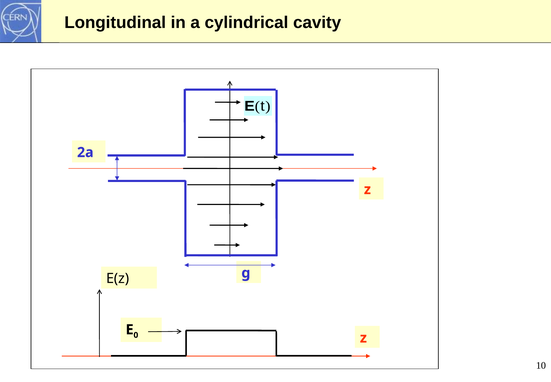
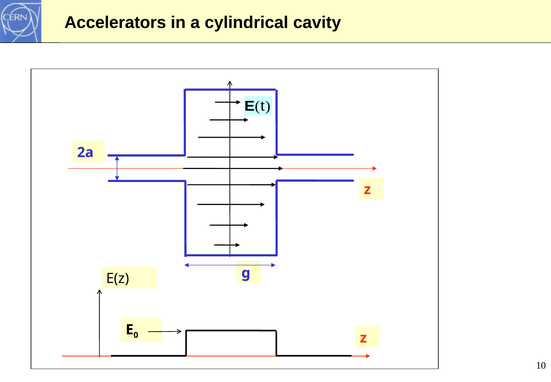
Longitudinal: Longitudinal -> Accelerators (115, 22)
